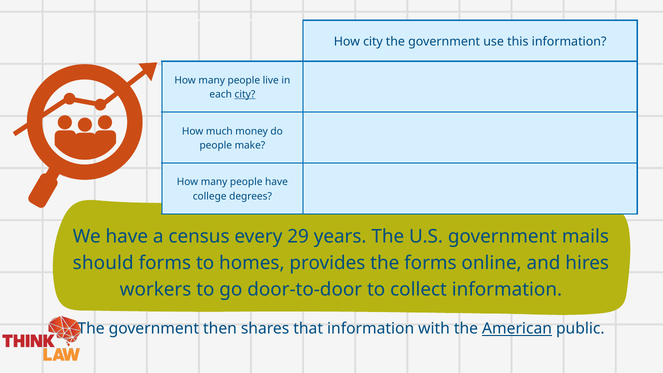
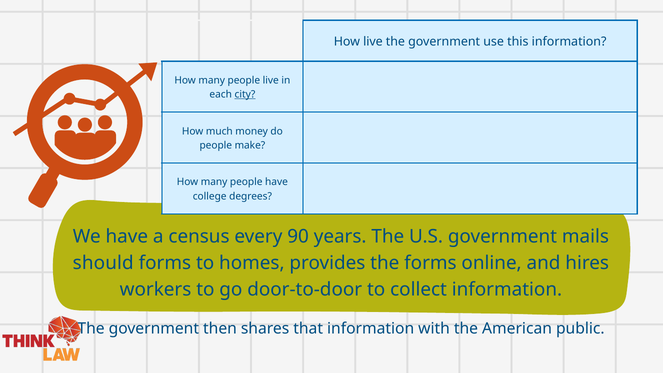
How city: city -> live (373, 42)
29: 29 -> 90 (298, 237)
American underline: present -> none (517, 329)
